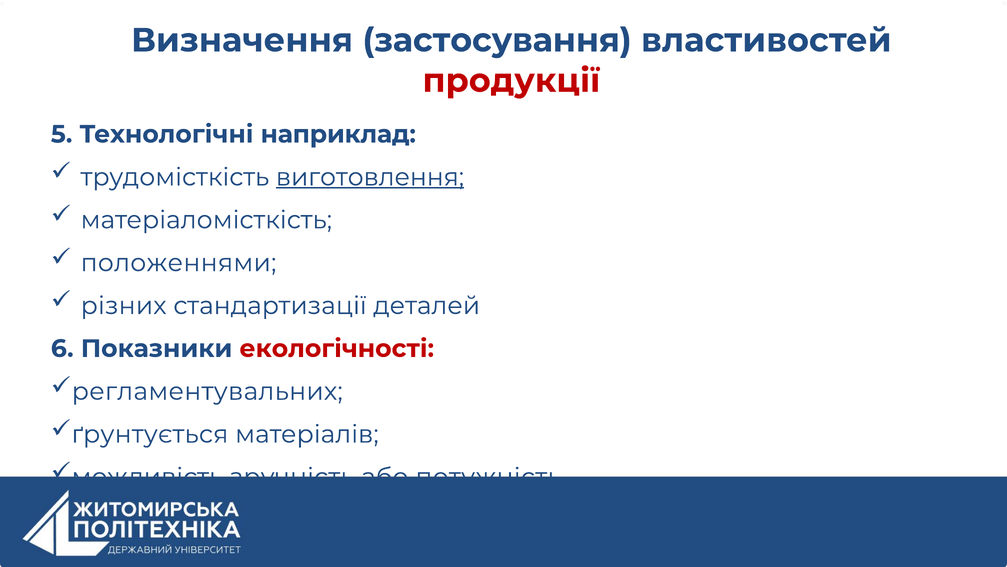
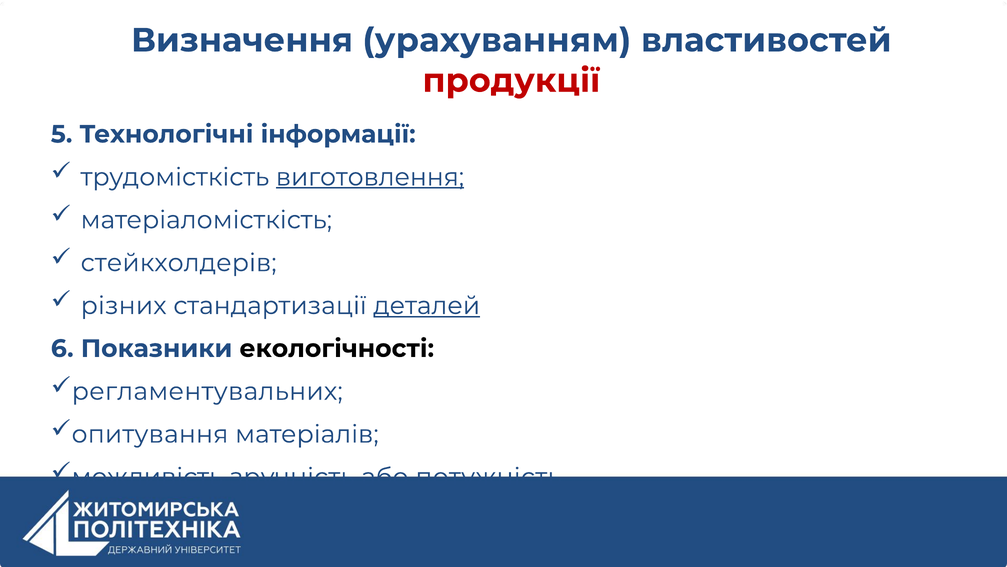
застосування: застосування -> урахуванням (497, 40)
наприклад: наприклад -> інформації (338, 134)
положеннями: положеннями -> стейкхолдерів (179, 263)
деталей underline: none -> present (427, 305)
екологічності colour: red -> black (337, 348)
ґрунтується: ґрунтується -> опитування (150, 434)
